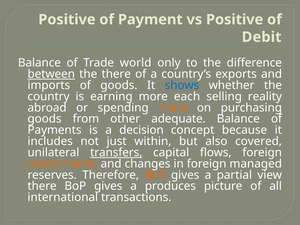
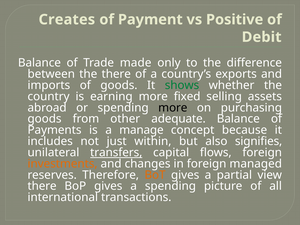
Positive: Positive -> Creates (67, 20)
world: world -> made (136, 63)
between underline: present -> none (51, 74)
shows colour: blue -> green (182, 85)
each: each -> fixed (187, 96)
reality: reality -> assets (265, 96)
more colour: orange -> black (173, 108)
decision: decision -> manage (141, 130)
covered: covered -> signifies (259, 141)
a produces: produces -> spending (170, 186)
